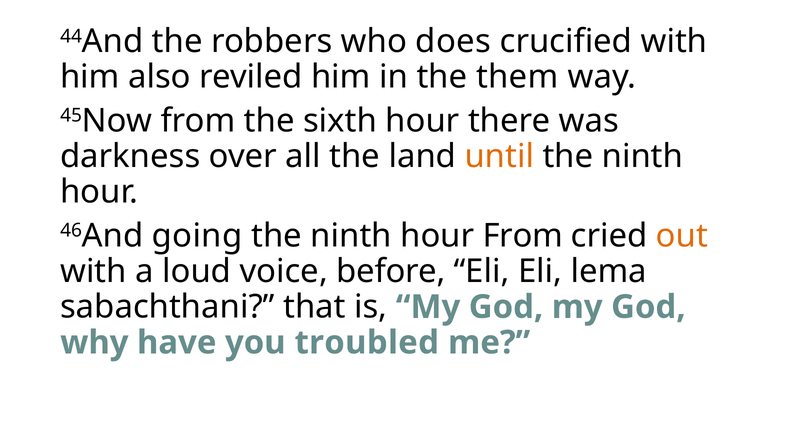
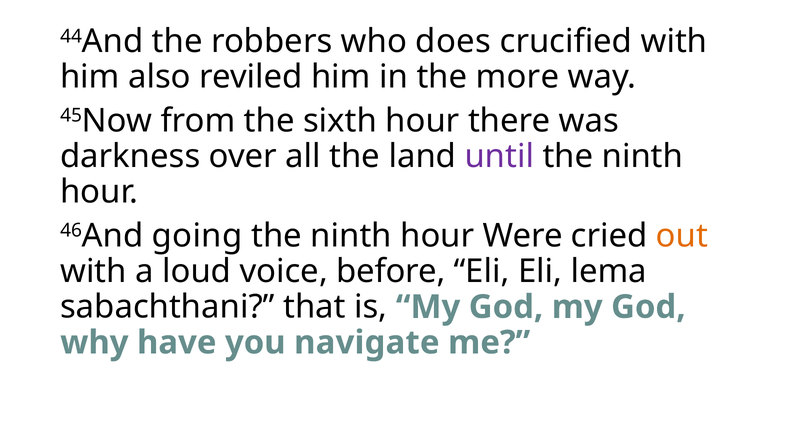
them: them -> more (517, 77)
until colour: orange -> purple (499, 156)
hour From: From -> Were (523, 236)
troubled: troubled -> navigate (367, 342)
